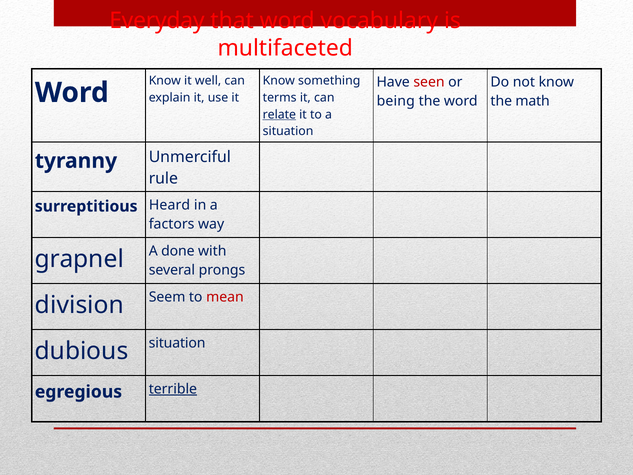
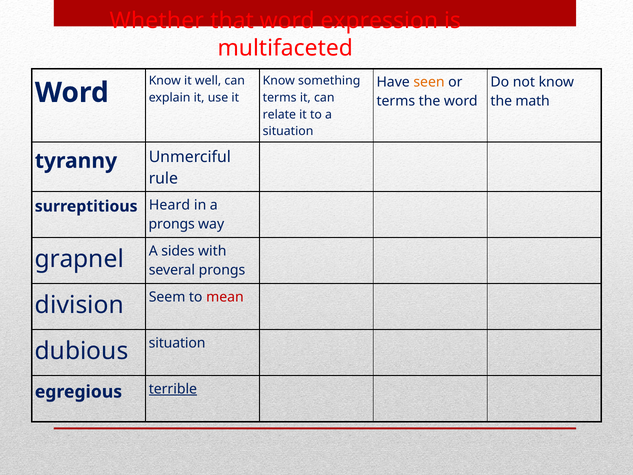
Everyday: Everyday -> Whether (157, 21)
vocabulary: vocabulary -> expression (379, 21)
seen colour: red -> orange (429, 82)
being: being -> terms (396, 101)
relate underline: present -> none (279, 114)
factors: factors -> prongs (172, 224)
done: done -> sides (178, 251)
